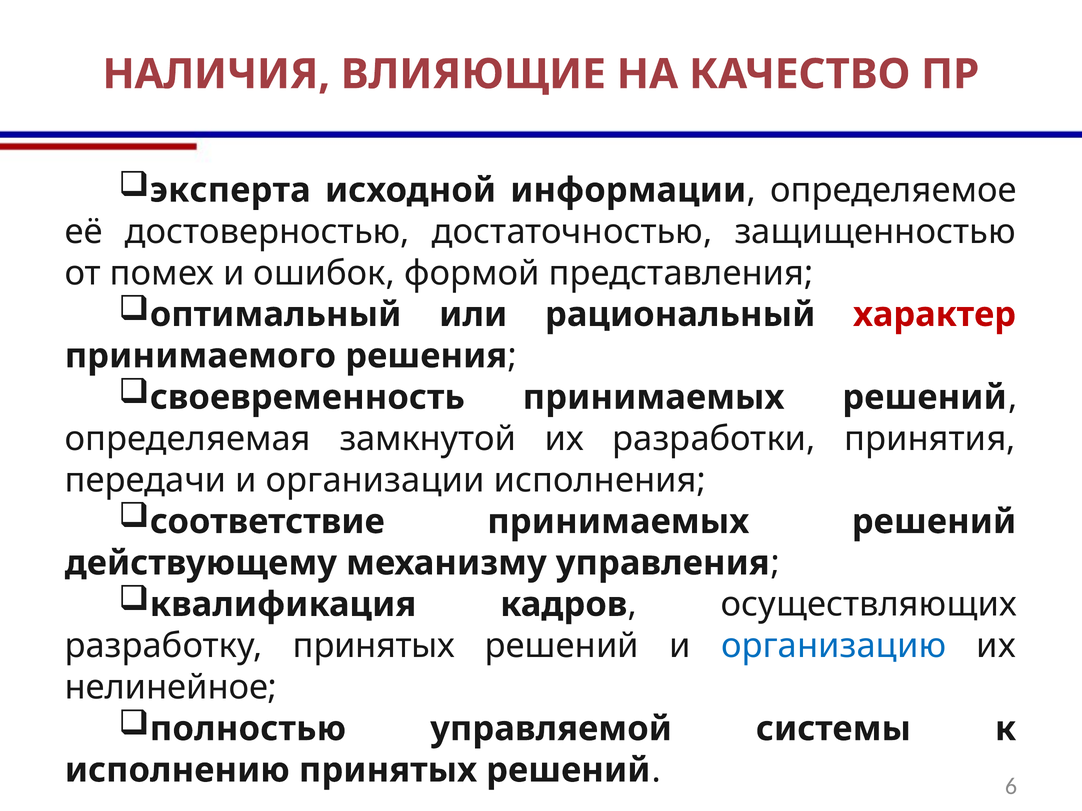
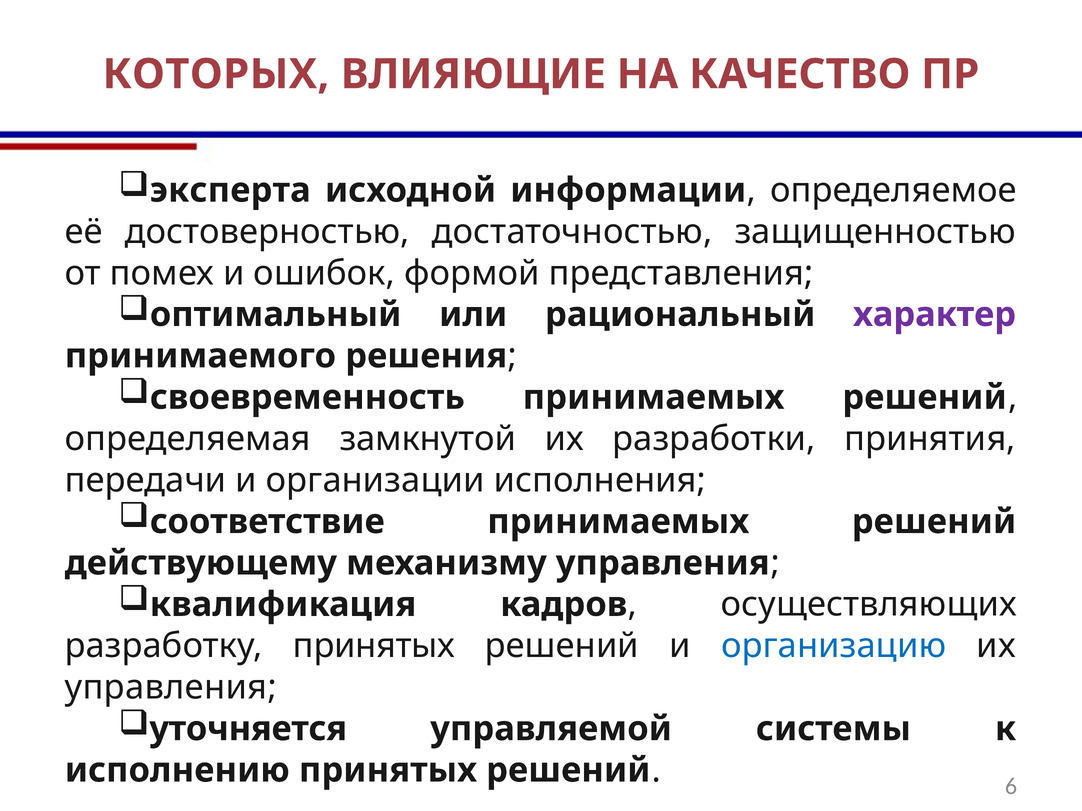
НАЛИЧИЯ: НАЛИЧИЯ -> КОТОРЫХ (216, 74)
характер colour: red -> purple (935, 315)
нелинейное: нелинейное -> управления (171, 688)
полностью: полностью -> уточняется (248, 729)
